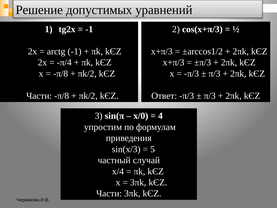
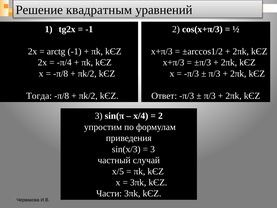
допустимых: допустимых -> квадратным (99, 10)
Части: Части -> Тогда (39, 96)
x/0: x/0 -> x/4 (141, 116)
4: 4 -> 2 (160, 116)
5: 5 -> 3 (153, 149)
x/4: x/4 -> x/5 (118, 171)
